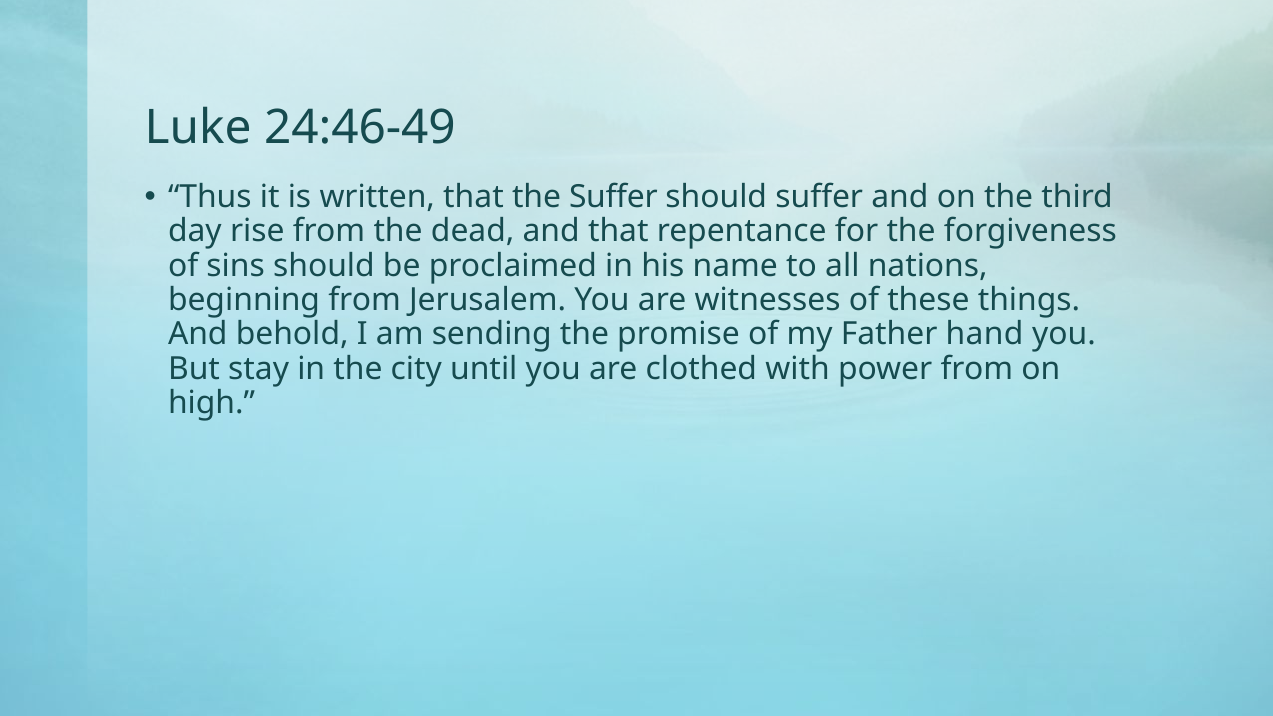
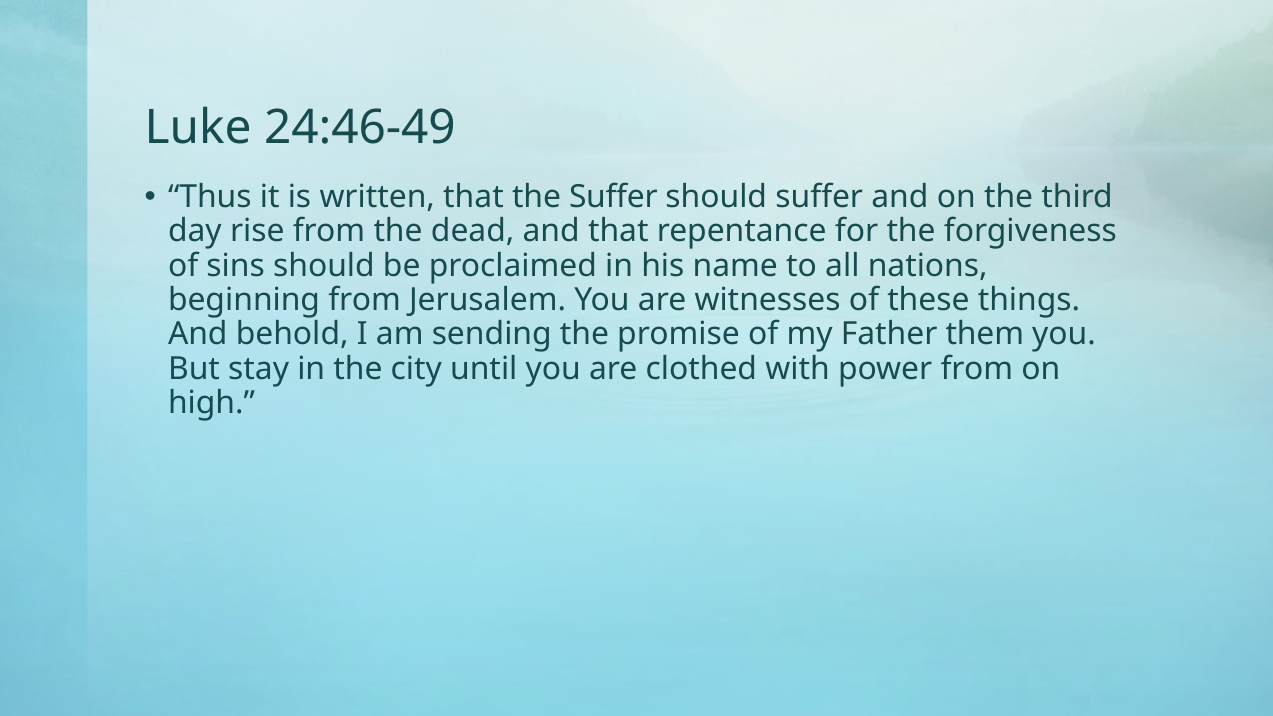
hand: hand -> them (985, 334)
